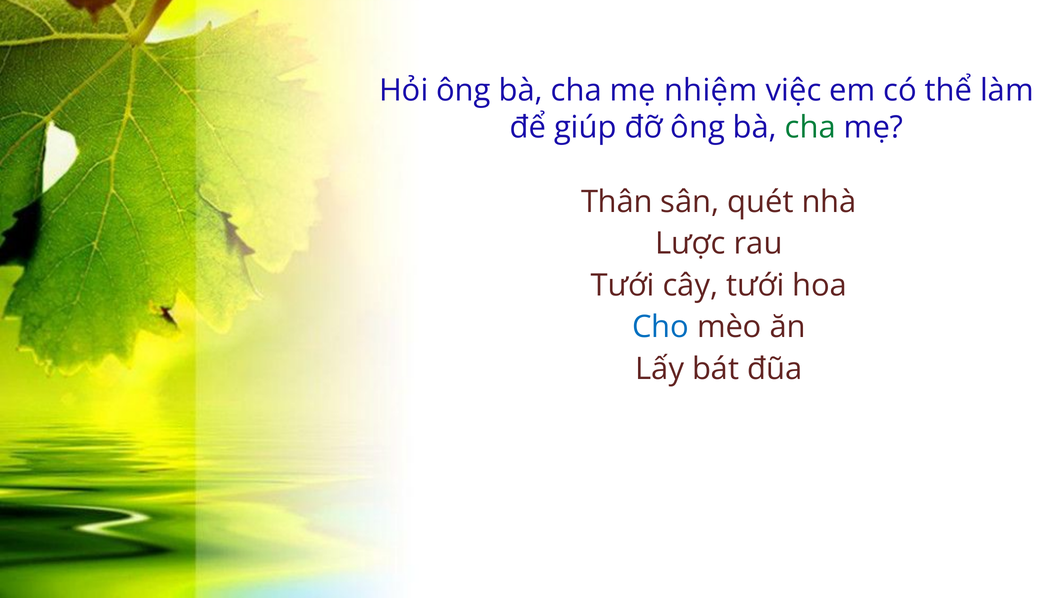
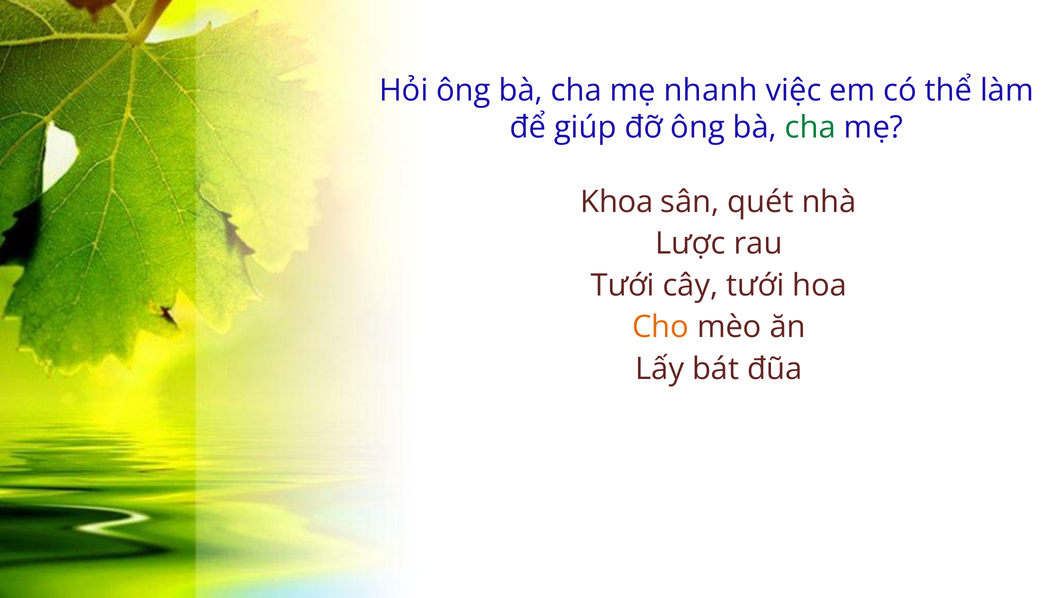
nhiệm: nhiệm -> nhanh (711, 90)
Thân: Thân -> Khoa (617, 202)
Cho colour: blue -> orange (661, 327)
